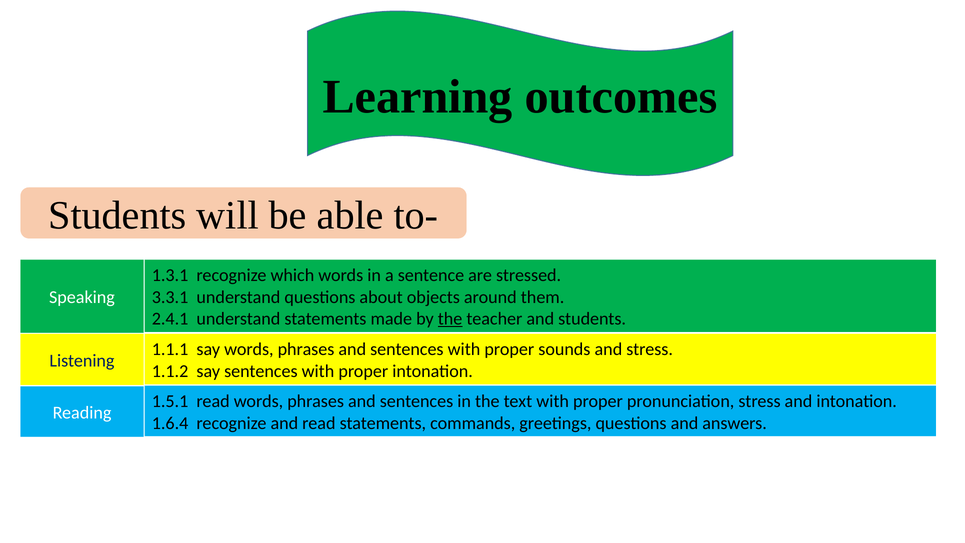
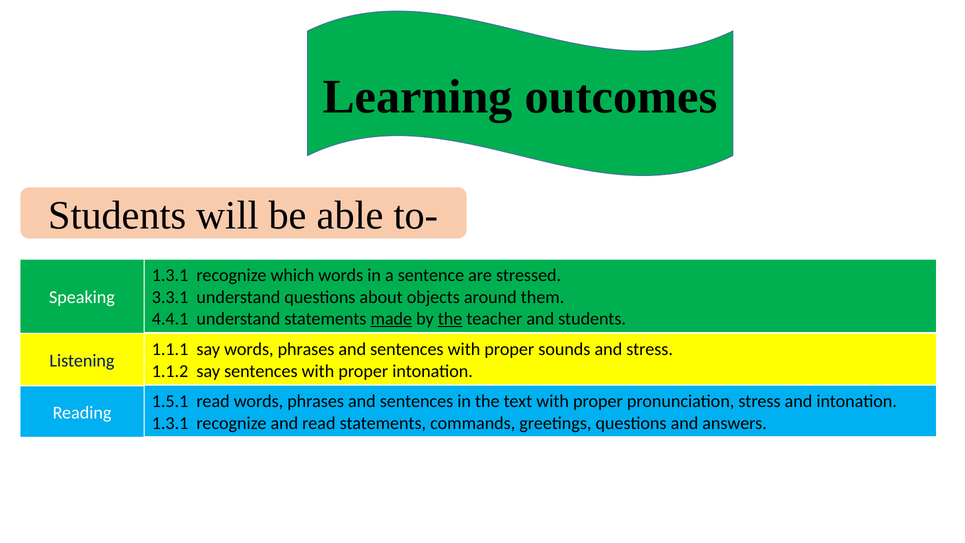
2.4.1: 2.4.1 -> 4.4.1 (170, 319)
made underline: none -> present (391, 319)
1.6.4: 1.6.4 -> 1.3.1 (170, 423)
